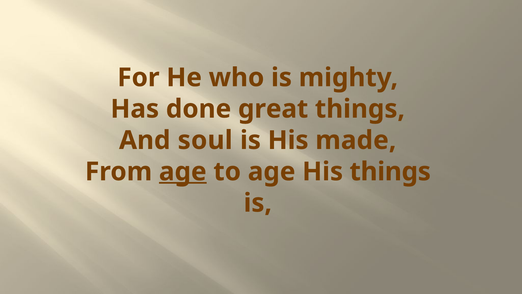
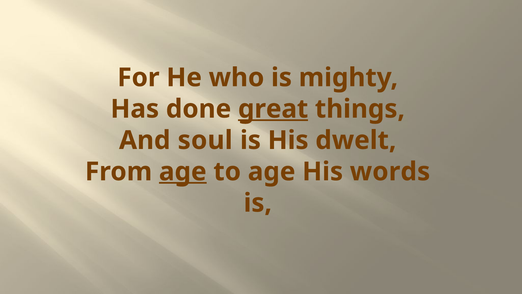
great underline: none -> present (273, 109)
made: made -> dwelt (356, 140)
His things: things -> words (390, 171)
